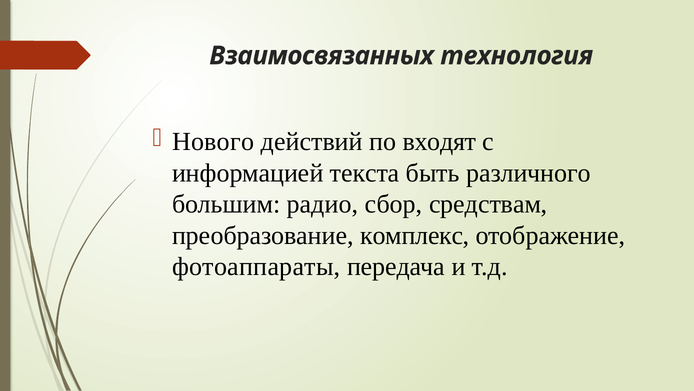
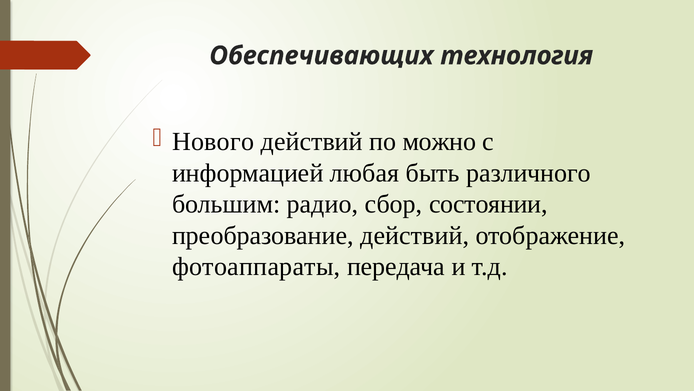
Взаимосвязанных: Взаимосвязанных -> Обеспечивающих (321, 56)
входят: входят -> можно (439, 141)
текста: текста -> любая (365, 173)
средствам: средствам -> состоянии (488, 204)
преобразование комплекс: комплекс -> действий (415, 235)
